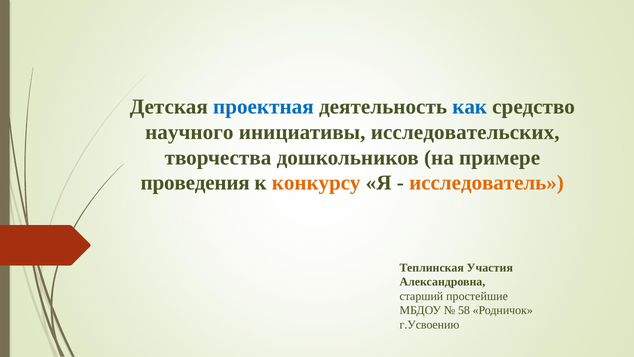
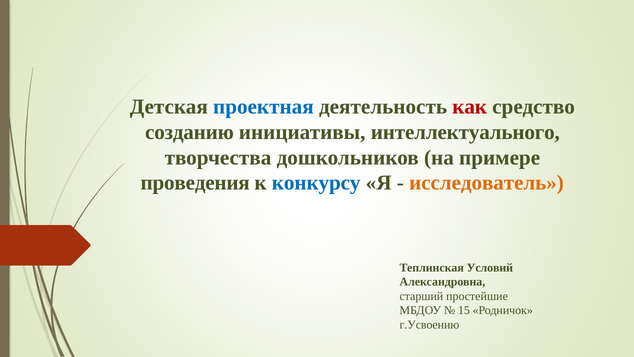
как colour: blue -> red (470, 107)
научного: научного -> созданию (189, 132)
исследовательских: исследовательских -> интеллектуального (465, 132)
конкурсу colour: orange -> blue (316, 183)
Участия: Участия -> Условий (490, 267)
58: 58 -> 15 (464, 310)
